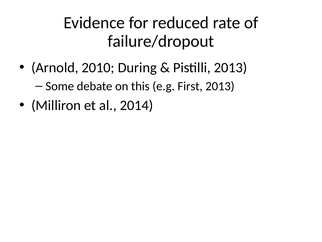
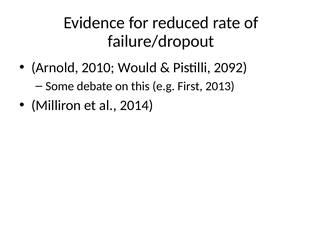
During: During -> Would (137, 68)
Pistilli 2013: 2013 -> 2092 (231, 68)
